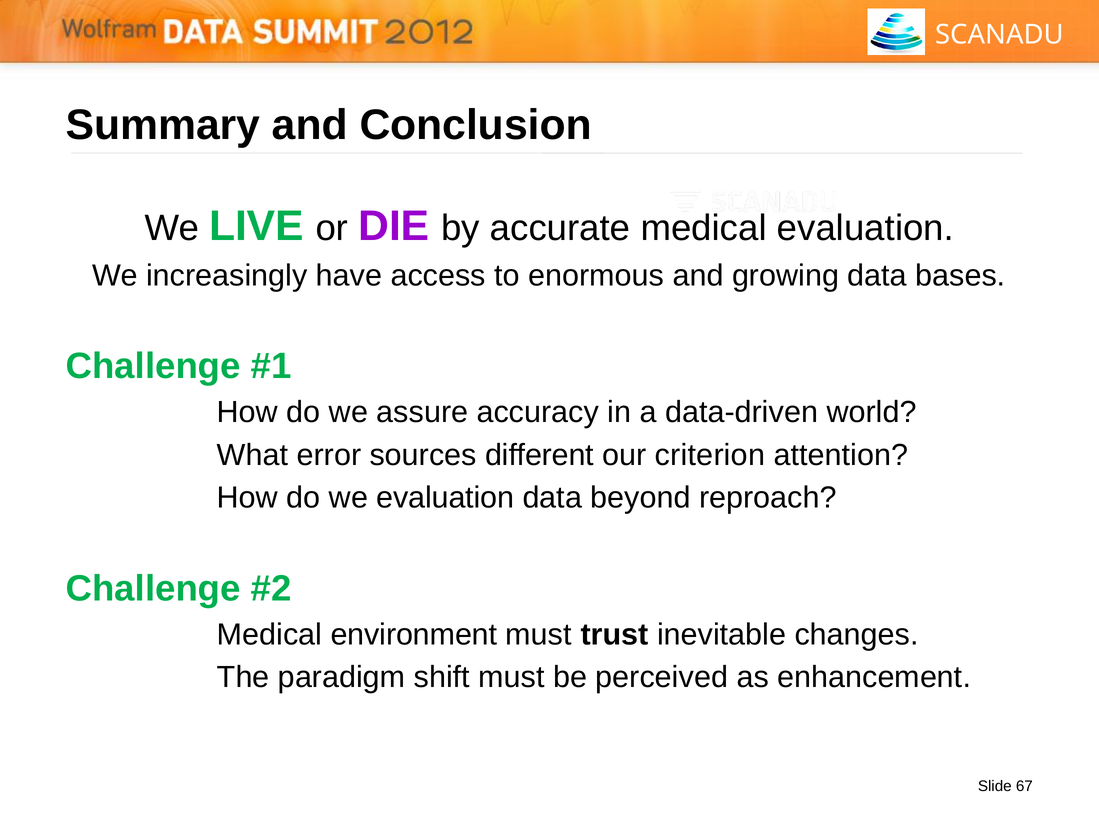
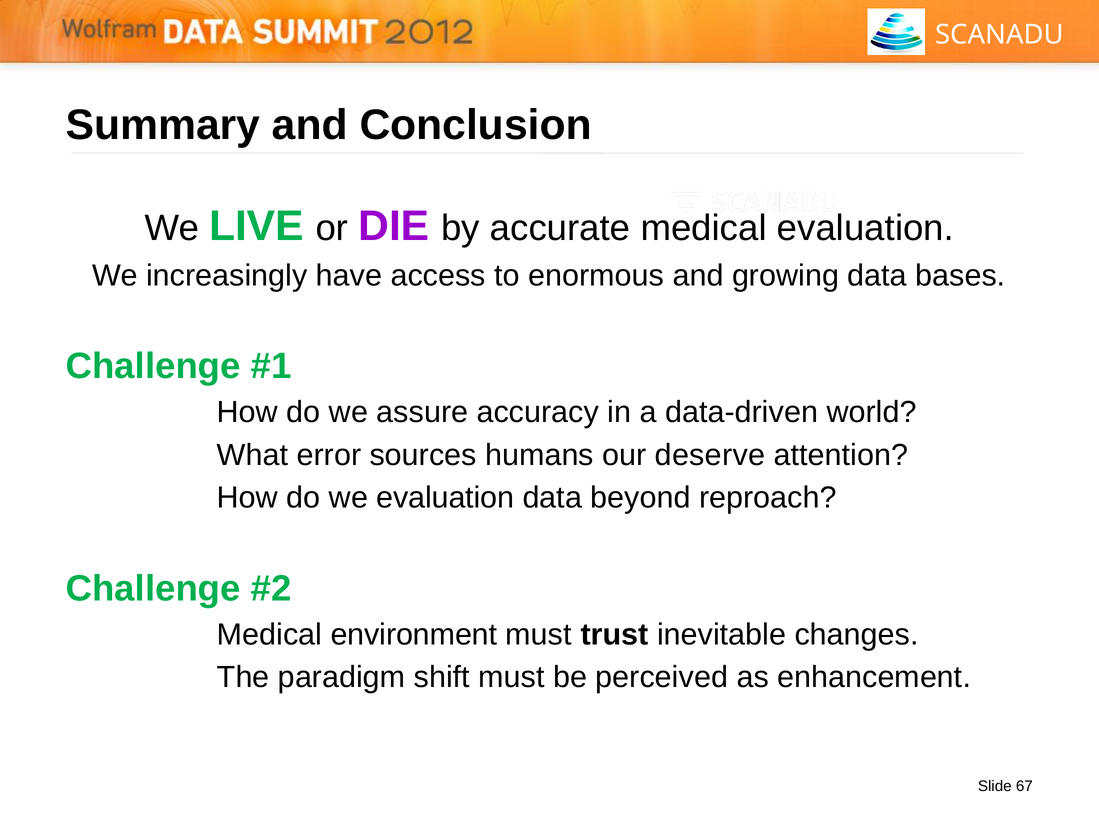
different: different -> humans (539, 455)
criterion: criterion -> deserve (710, 455)
